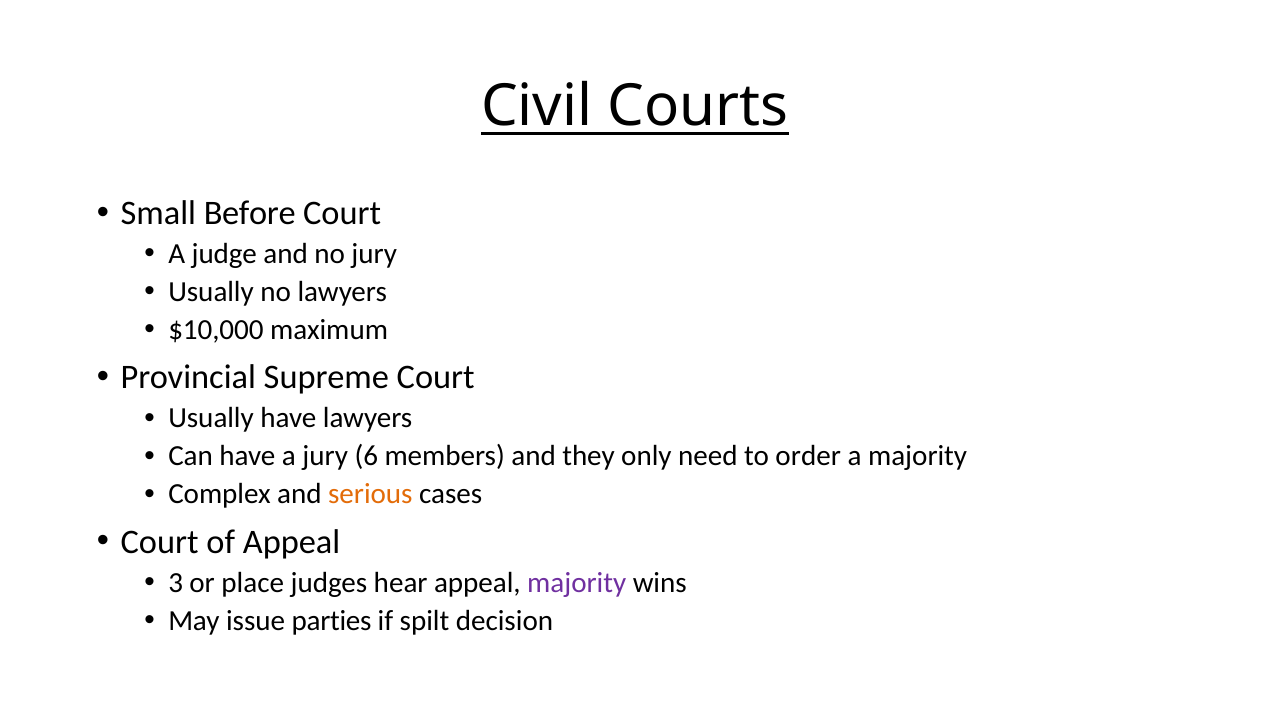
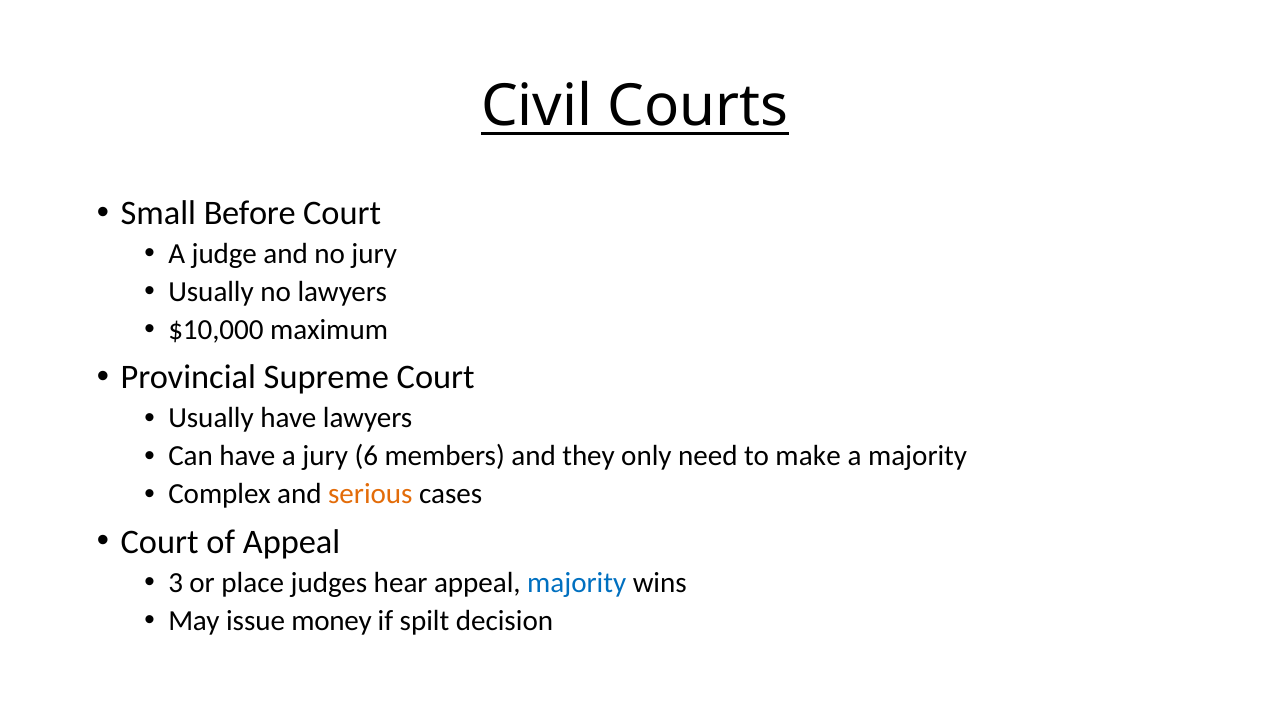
order: order -> make (808, 457)
majority colour: purple -> blue (577, 583)
parties: parties -> money (332, 621)
